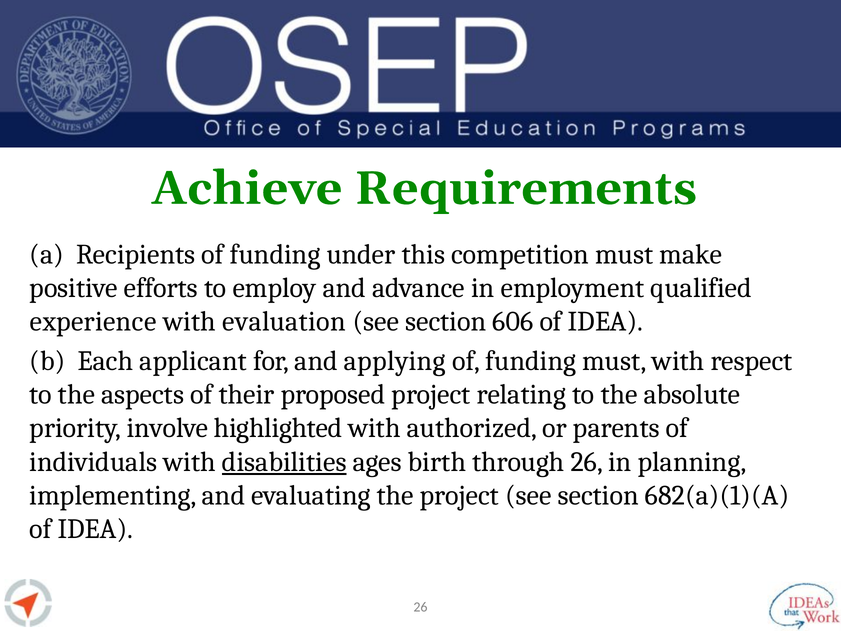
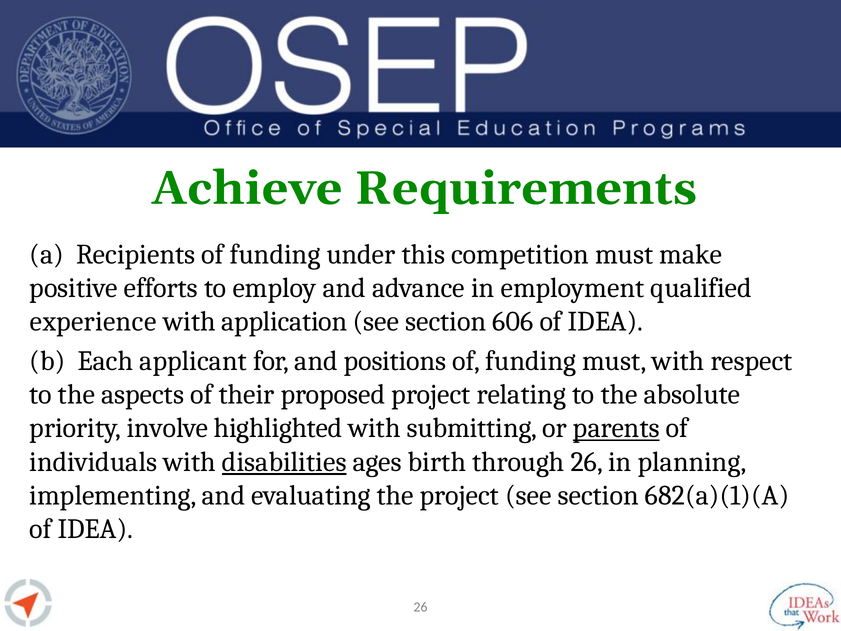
evaluation: evaluation -> application (284, 322)
applying: applying -> positions (395, 361)
authorized: authorized -> submitting (472, 428)
parents underline: none -> present (616, 428)
